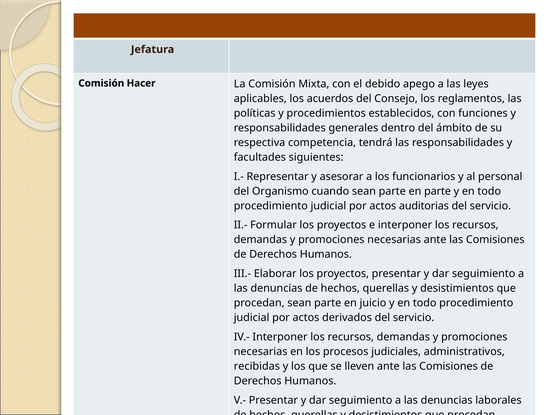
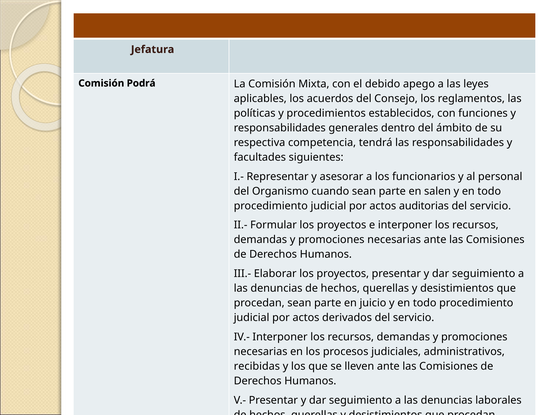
Hacer: Hacer -> Podrá (141, 83)
en parte: parte -> salen (438, 191)
